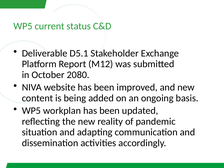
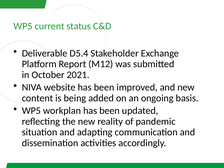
D5.1: D5.1 -> D5.4 (79, 53)
2080: 2080 -> 2021 (78, 75)
